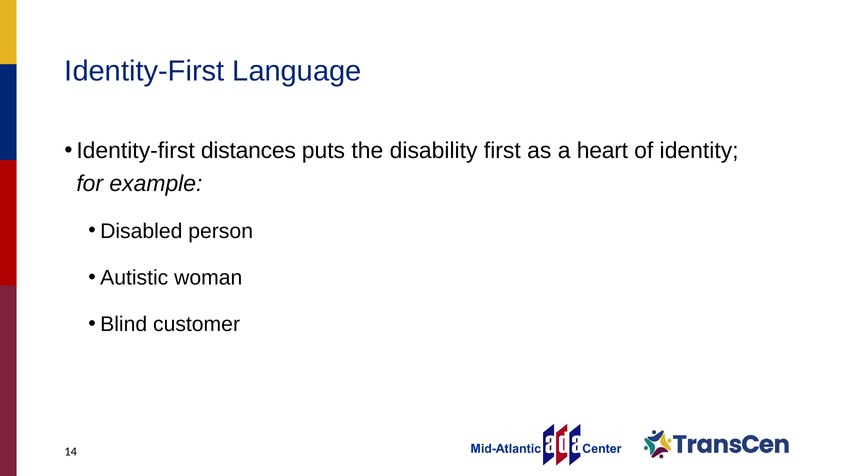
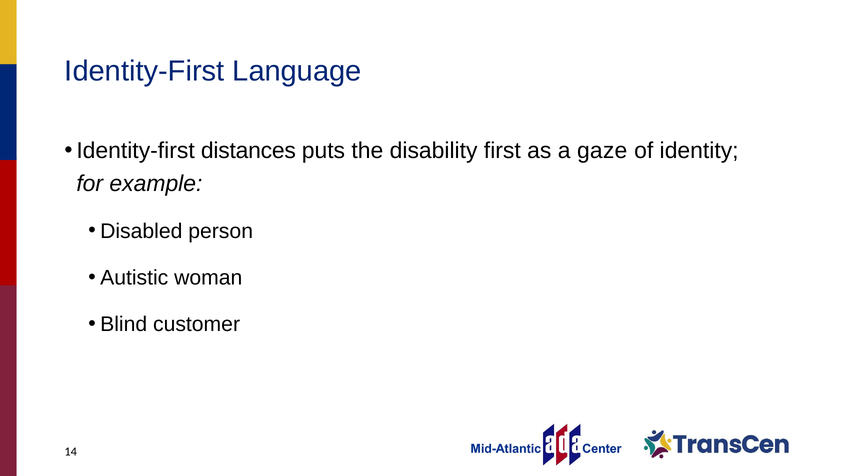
heart: heart -> gaze (602, 151)
